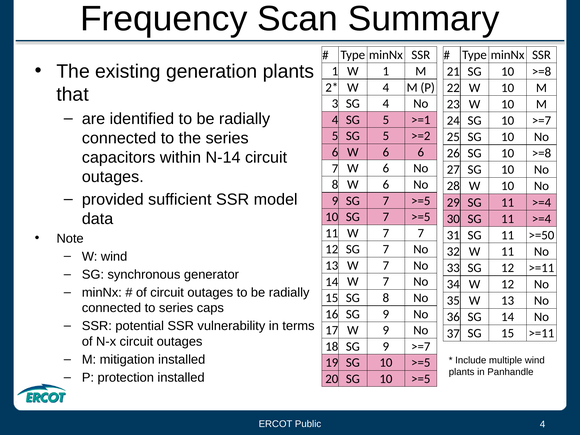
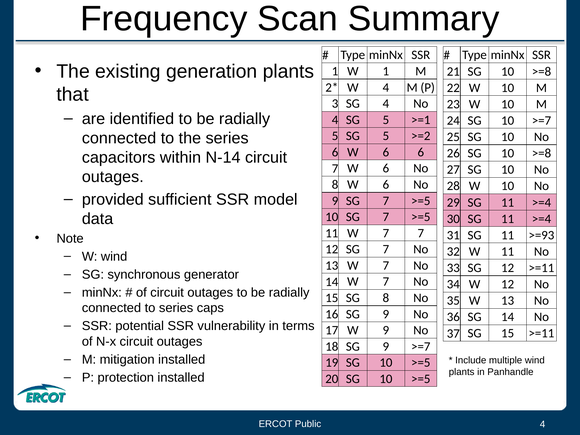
>=50: >=50 -> >=93 (541, 235)
